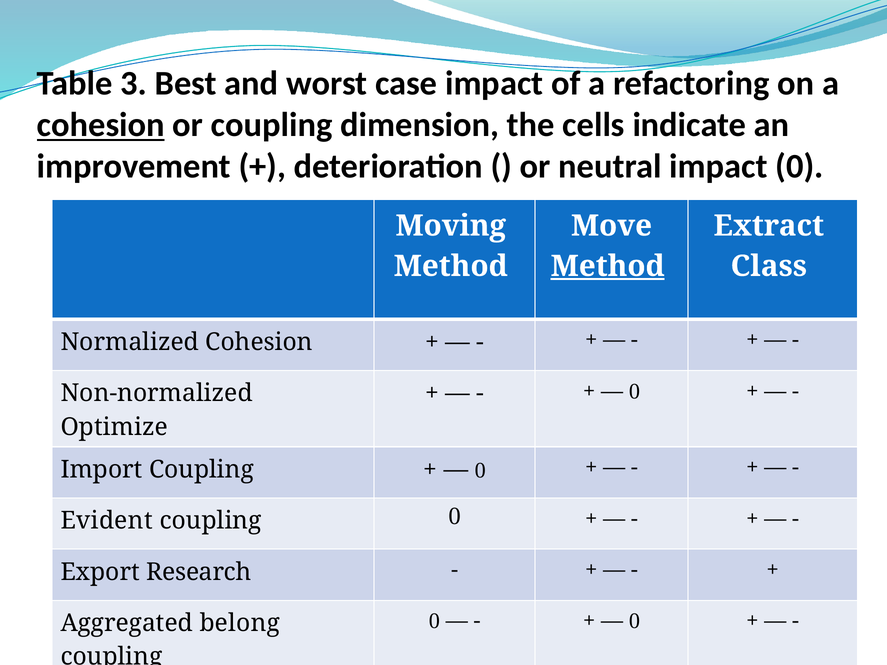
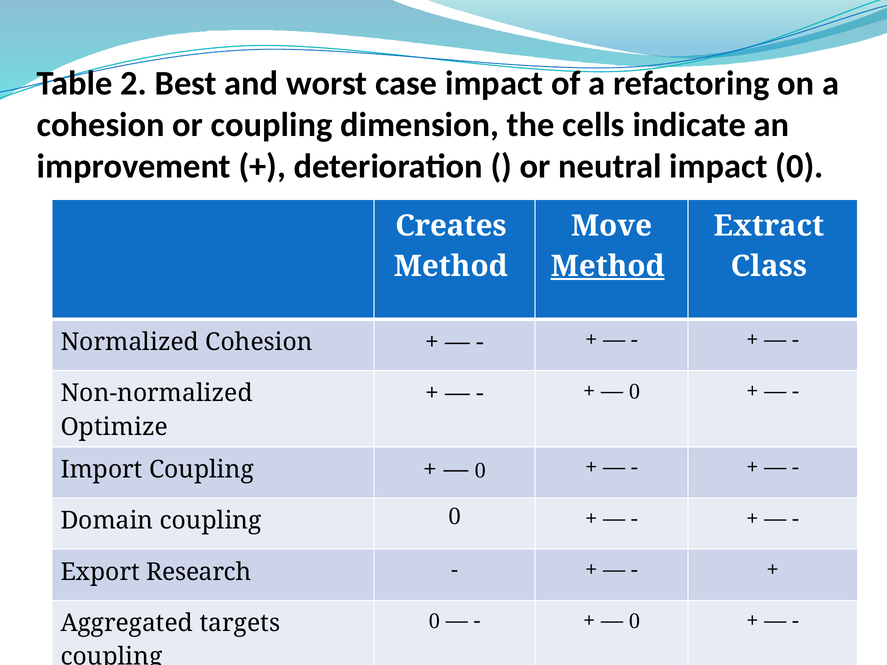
3: 3 -> 2 (134, 84)
cohesion underline: present -> none (101, 125)
Moving: Moving -> Creates (451, 226)
Evident: Evident -> Domain (107, 521)
belong: belong -> targets (240, 623)
